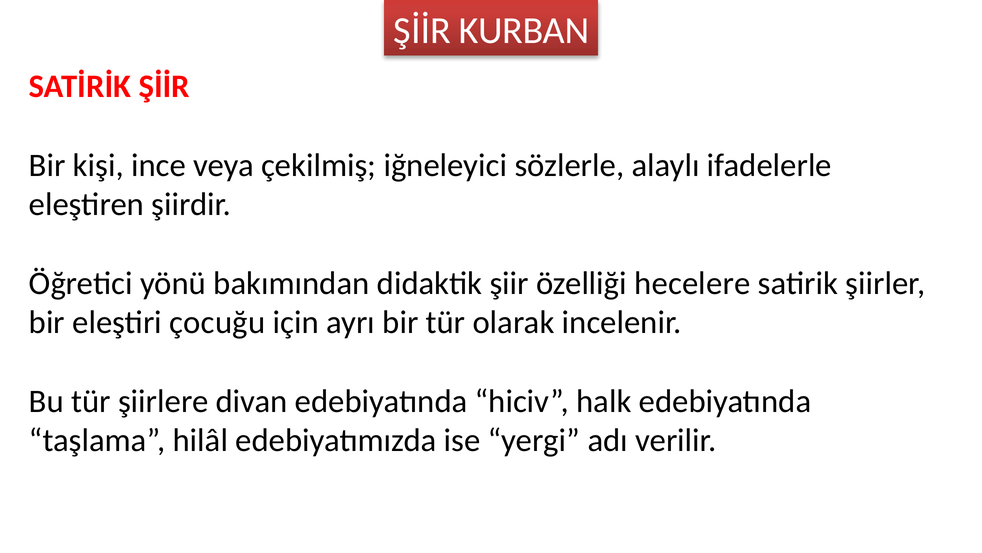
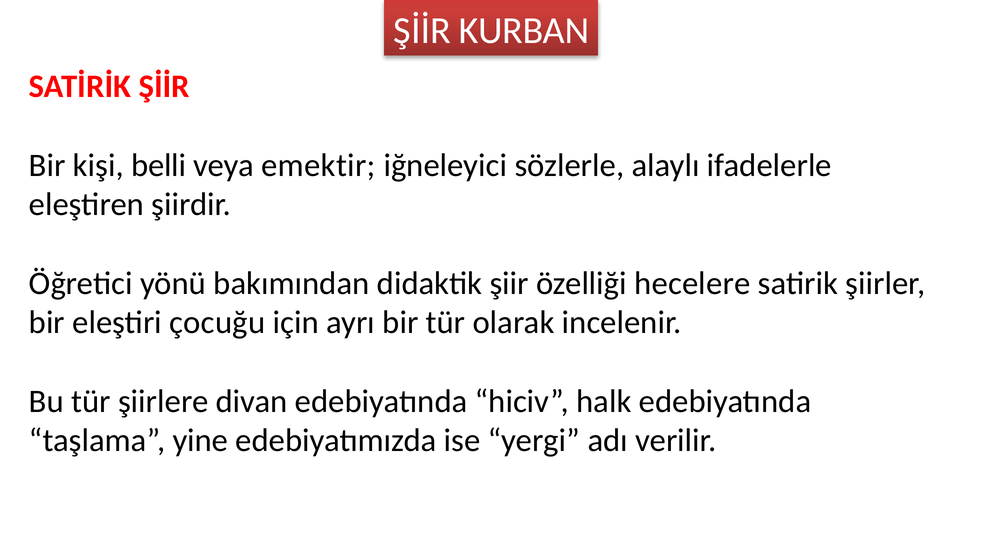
ince: ince -> belli (159, 165)
çekilmiş: çekilmiş -> emektir (318, 165)
hilâl: hilâl -> yine (200, 440)
